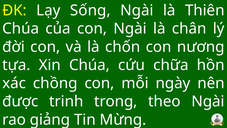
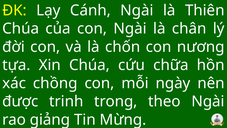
Sống: Sống -> Cánh (90, 10)
